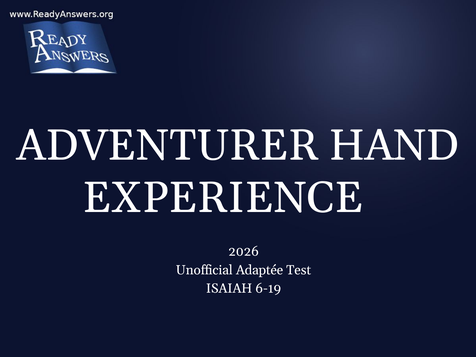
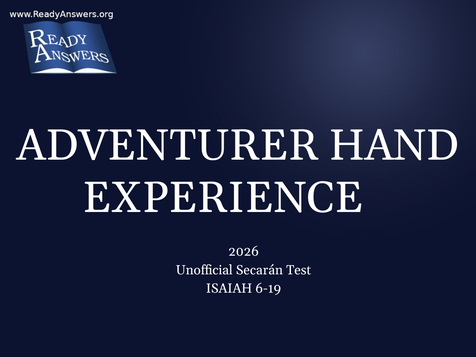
Adaptée: Adaptée -> Secarán (259, 270)
